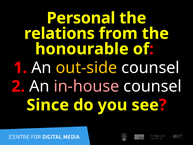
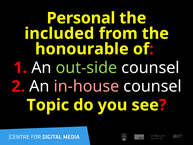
relations: relations -> included (59, 33)
out-side colour: yellow -> light green (86, 68)
Since: Since -> Topic (48, 105)
